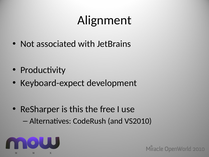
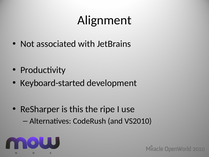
Keyboard-expect: Keyboard-expect -> Keyboard-started (53, 83)
free: free -> ripe (107, 109)
